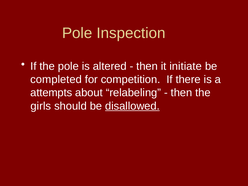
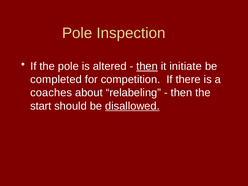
then underline: none -> present (147, 66)
attempts: attempts -> coaches (51, 93)
girls: girls -> start (41, 106)
